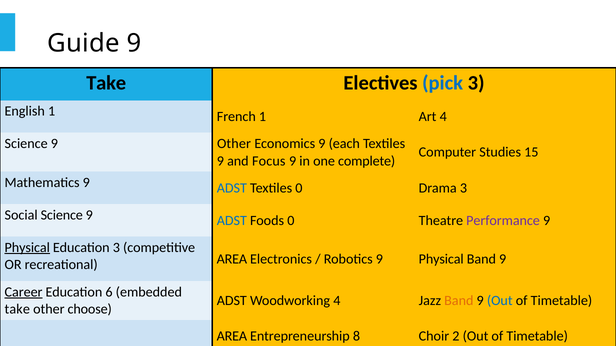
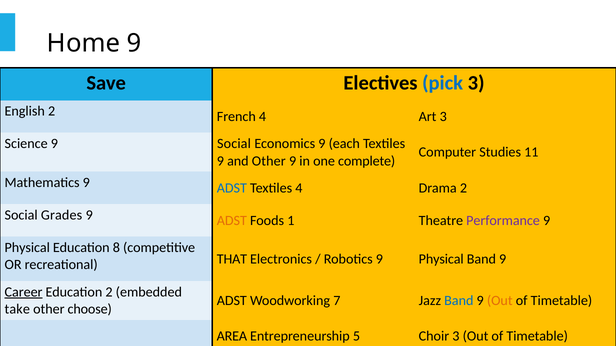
Guide: Guide -> Home (84, 44)
Take: Take -> Save (106, 83)
English 1: 1 -> 2 (52, 111)
French 1: 1 -> 4 (263, 117)
Art 4: 4 -> 3 (443, 117)
9 Other: Other -> Social (234, 144)
15: 15 -> 11 (531, 153)
and Focus: Focus -> Other (269, 161)
Textiles 0: 0 -> 4 (299, 188)
Drama 3: 3 -> 2 (463, 188)
Social Science: Science -> Grades (62, 215)
ADST colour: blue -> orange (232, 221)
Foods 0: 0 -> 1 (291, 221)
Physical underline: present -> none (27, 248)
Education 3: 3 -> 8 (116, 248)
recreational AREA: AREA -> THAT (232, 259)
Education 6: 6 -> 2 (109, 292)
Woodworking 4: 4 -> 7 (337, 301)
Band colour: orange -> blue (459, 301)
Out colour: blue -> orange (500, 301)
8: 8 -> 5 (357, 337)
Choir 2: 2 -> 3 (456, 337)
